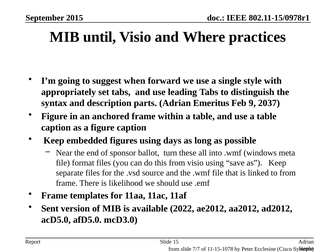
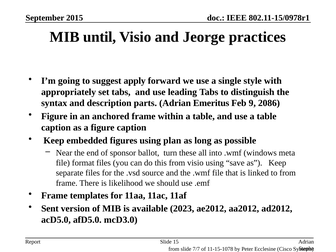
Where: Where -> Jeorge (204, 37)
when: when -> apply (135, 81)
2037: 2037 -> 2086 (269, 103)
days: days -> plan (172, 140)
2022: 2022 -> 2023 (182, 209)
